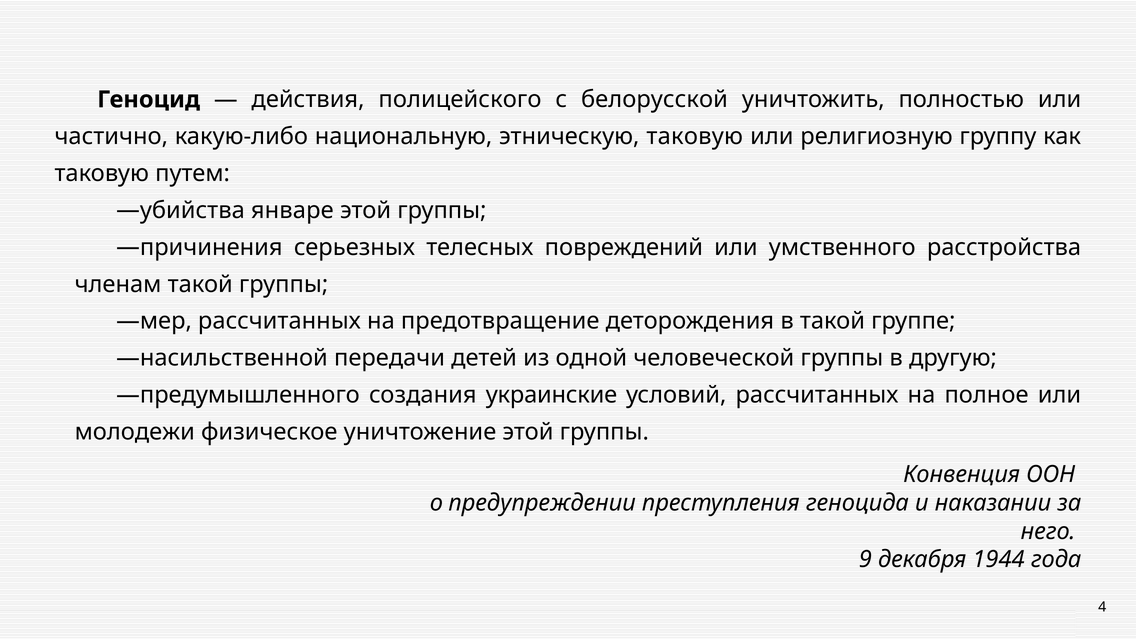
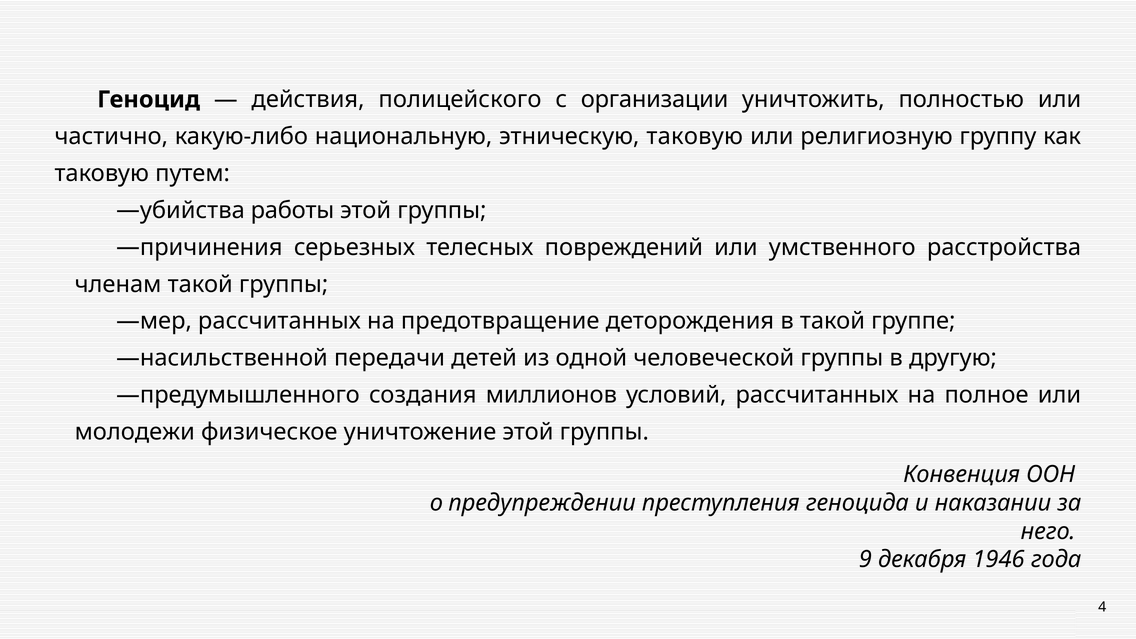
белорусской: белорусской -> организации (655, 100)
январе: январе -> работы (292, 210)
украинские: украинские -> миллионов (551, 395)
1944: 1944 -> 1946 (999, 560)
